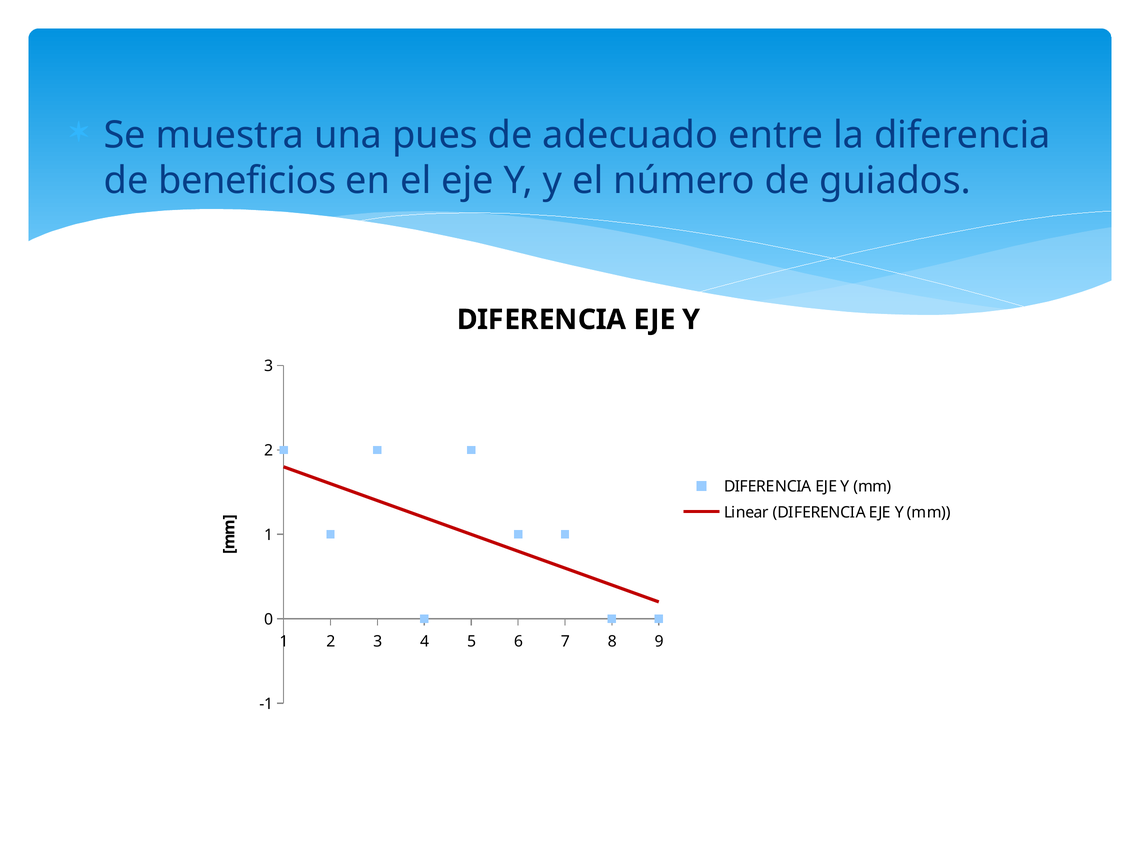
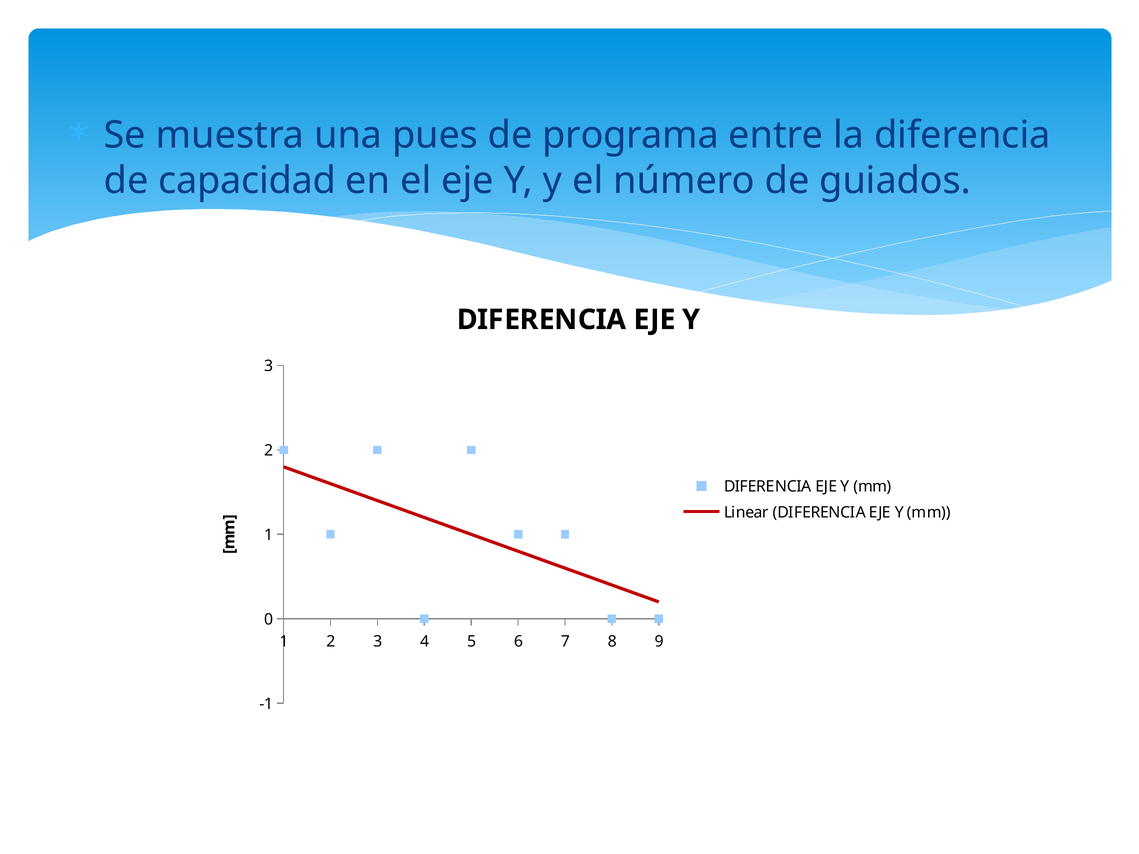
adecuado: adecuado -> programa (631, 135)
beneficios: beneficios -> capacidad (247, 181)
